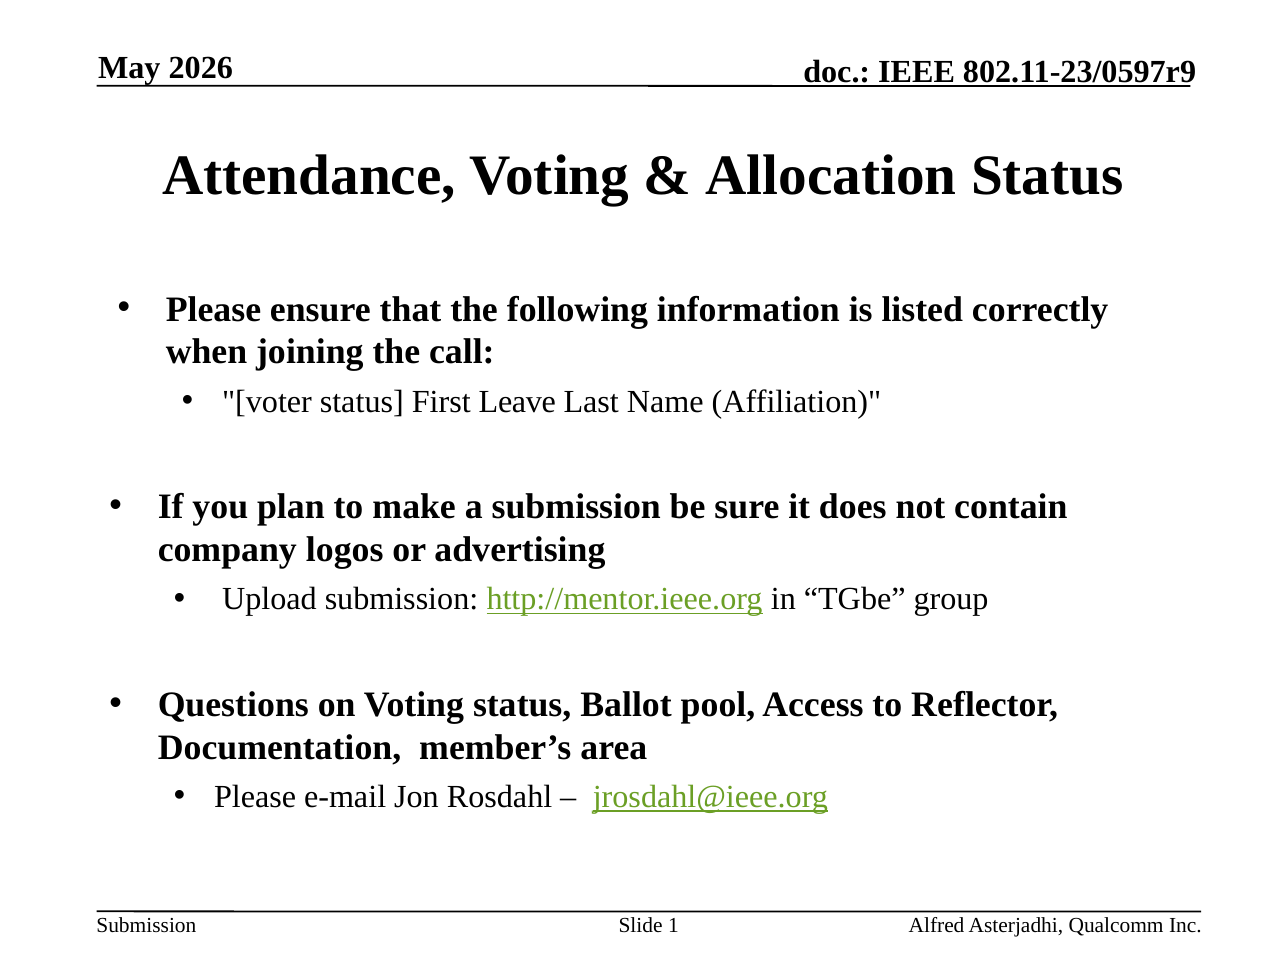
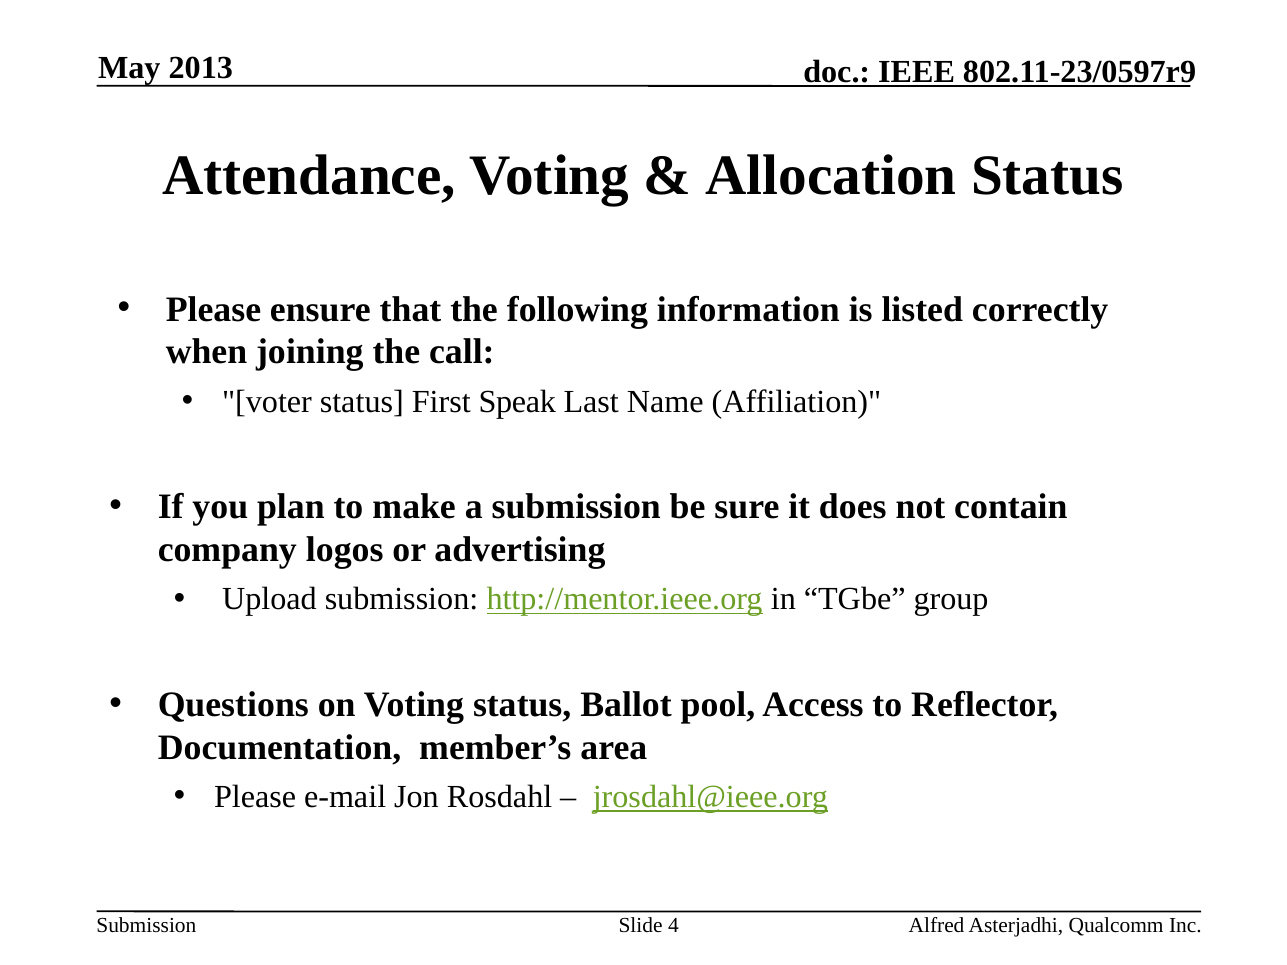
2026: 2026 -> 2013 (201, 68)
Leave: Leave -> Speak (517, 402)
1: 1 -> 4 (673, 926)
